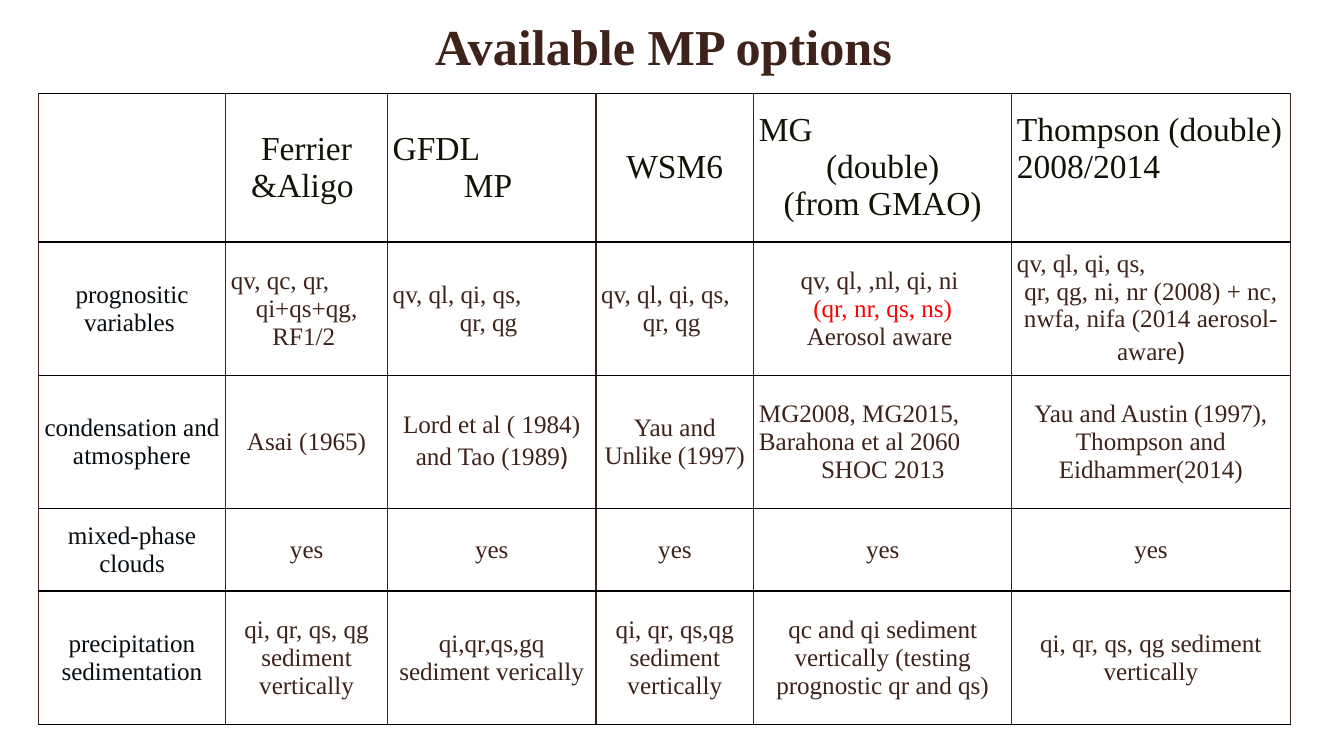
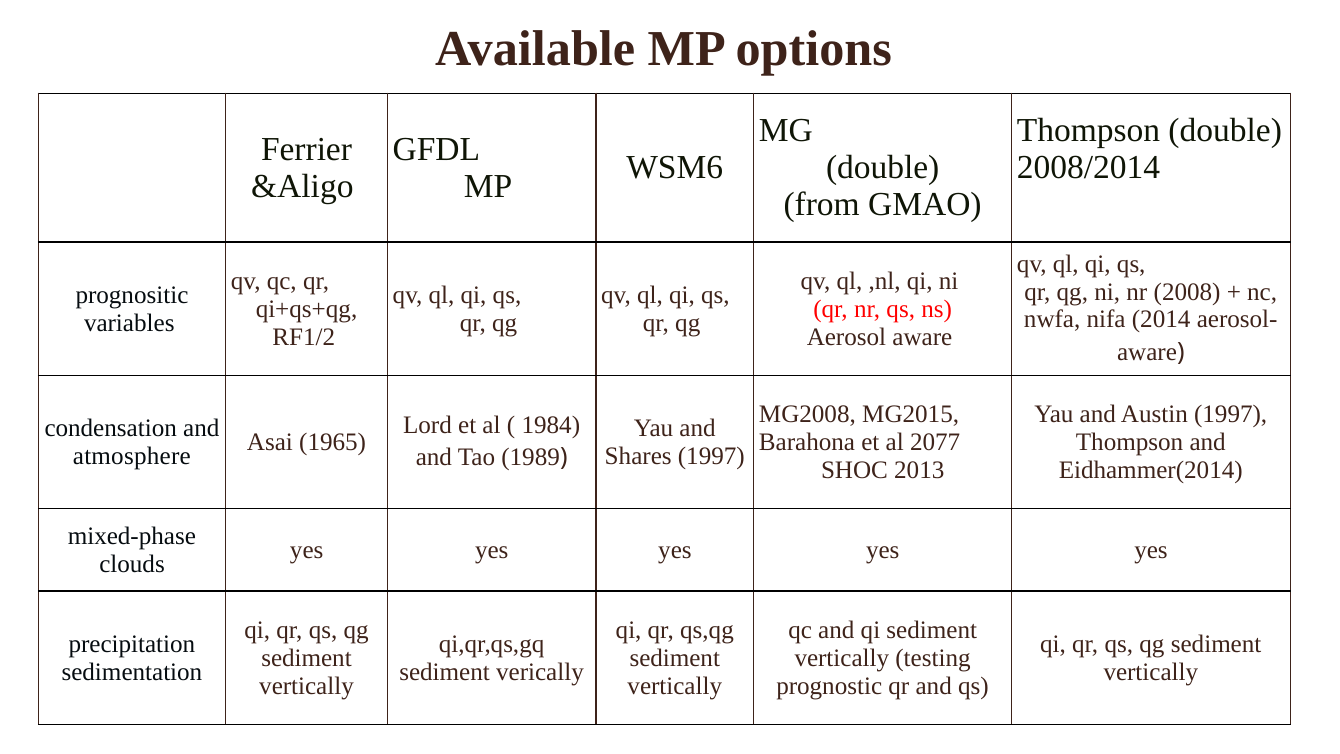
2060: 2060 -> 2077 (935, 442)
Unlike: Unlike -> Shares (638, 456)
